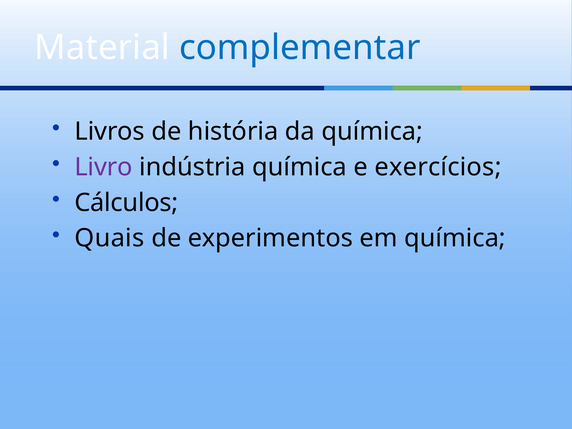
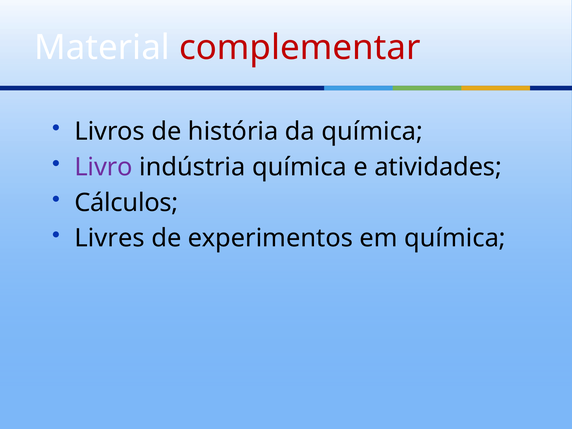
complementar colour: blue -> red (300, 48)
exercícios: exercícios -> atividades (438, 167)
Quais: Quais -> Livres (110, 238)
